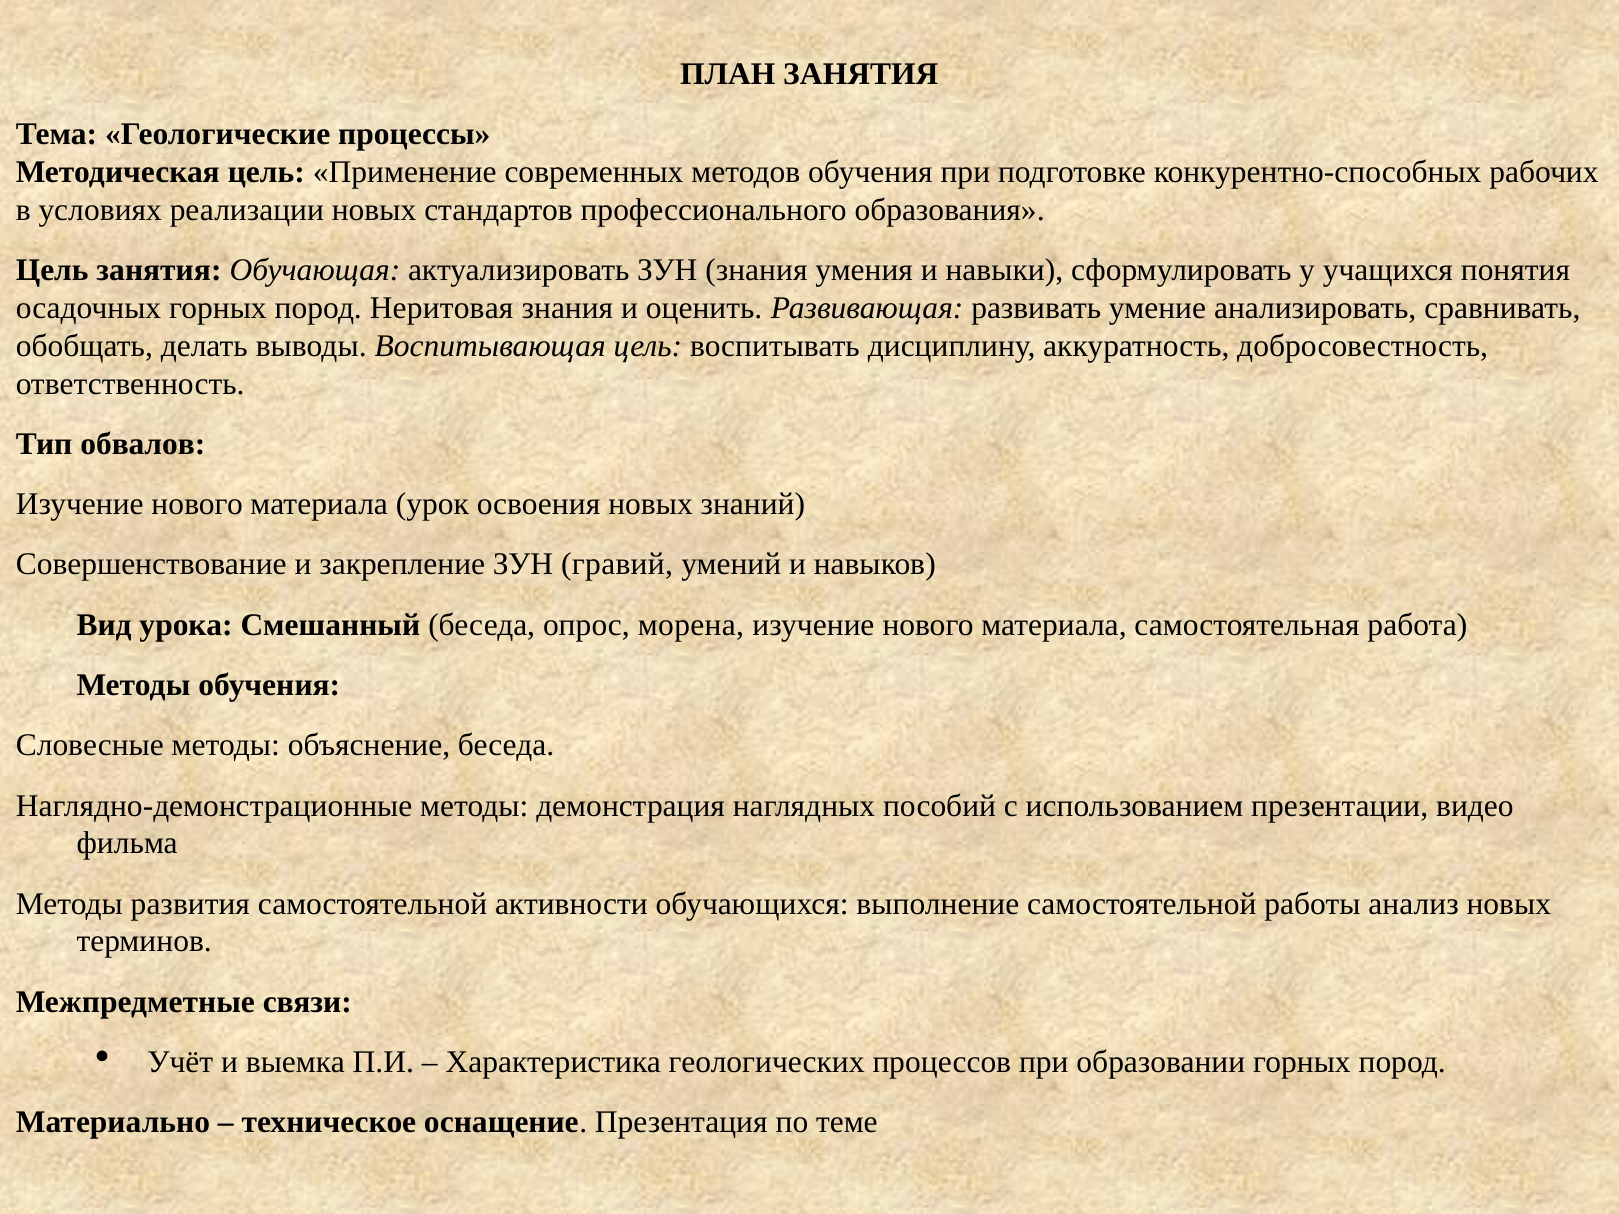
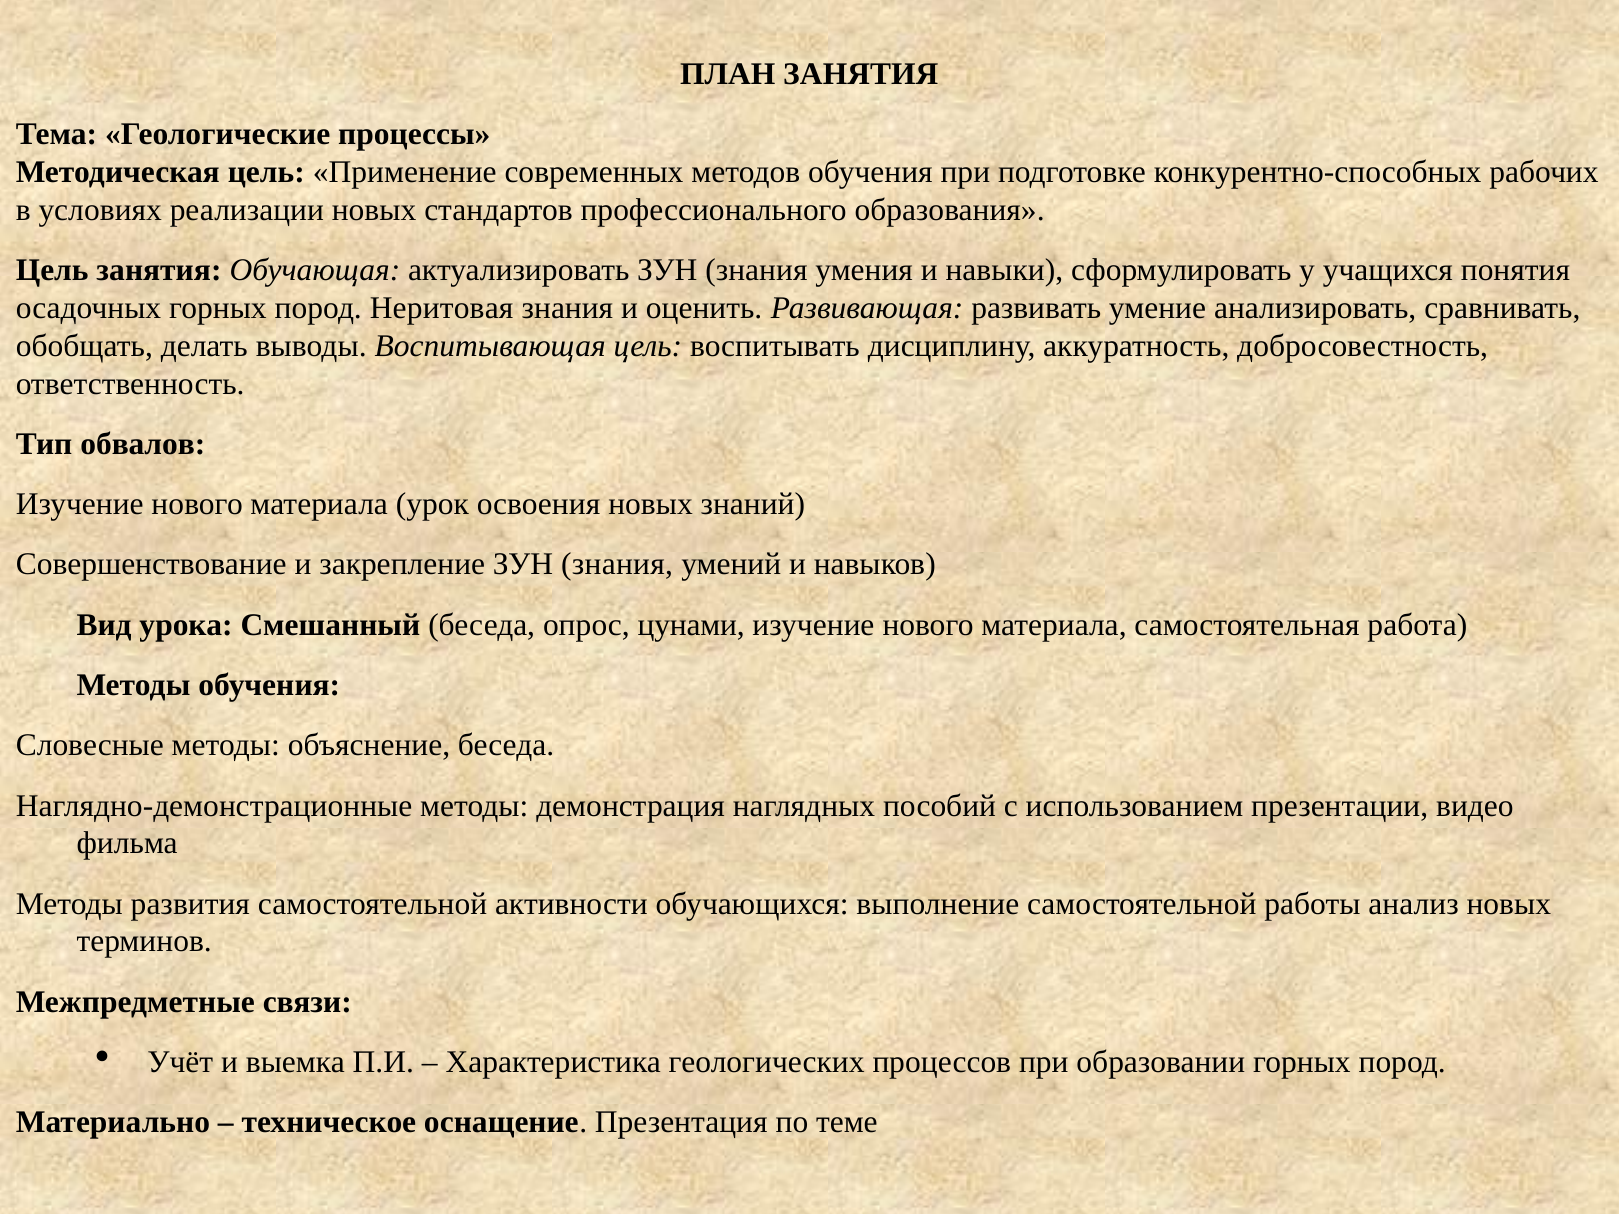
закрепление ЗУН гравий: гравий -> знания (617, 565)
морена: морена -> цунами (691, 625)
